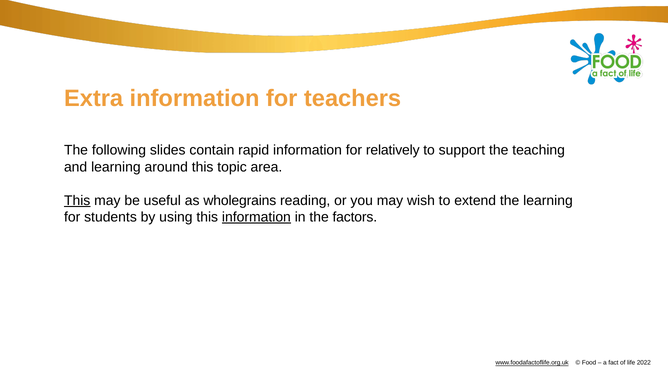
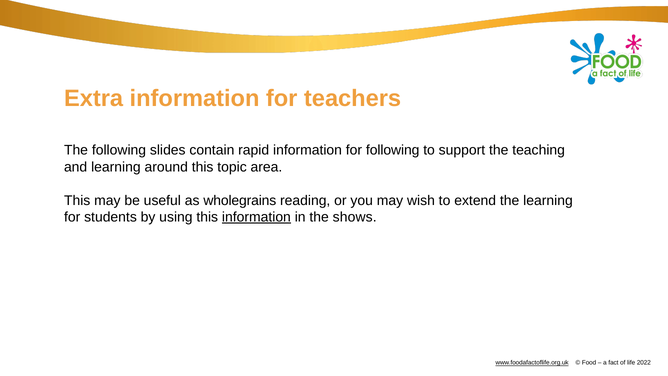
for relatively: relatively -> following (393, 150)
This underline: present -> none (77, 200)
factors: factors -> shows (355, 217)
